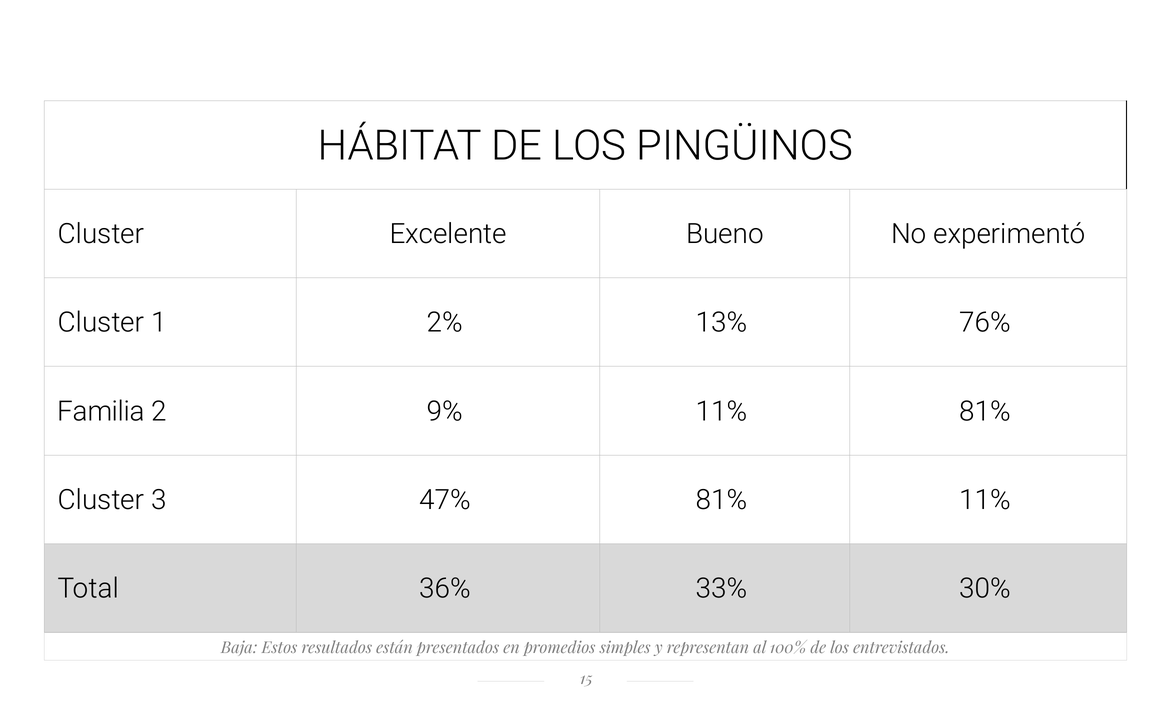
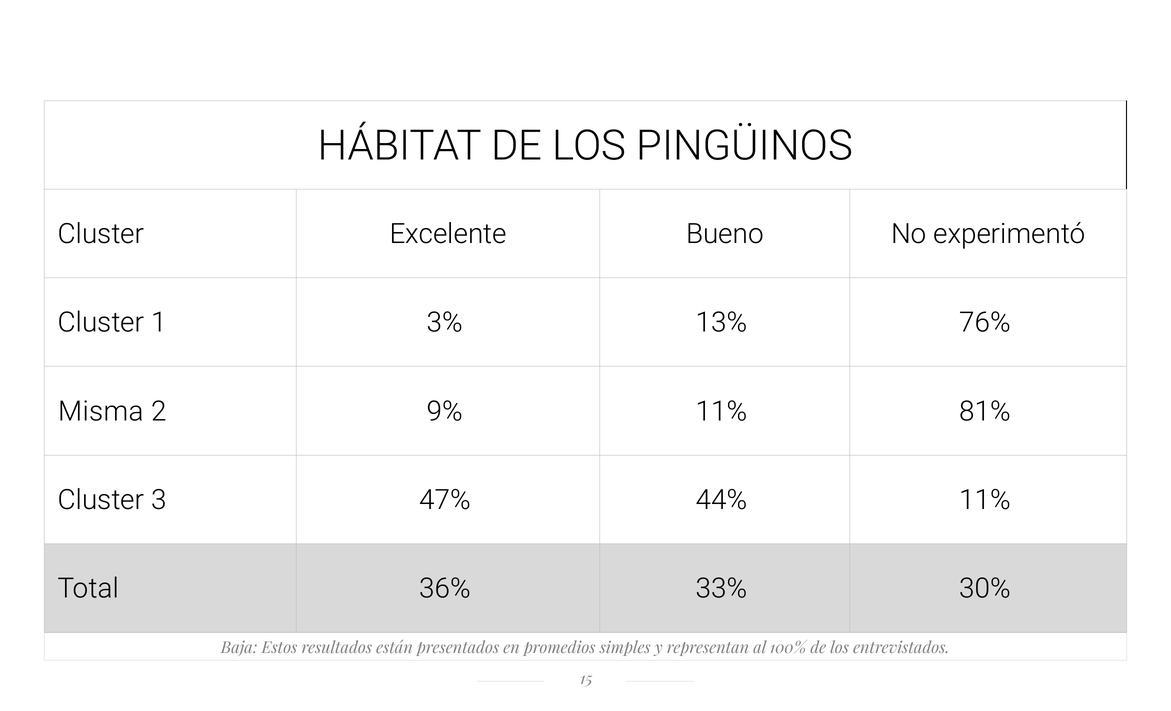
2%: 2% -> 3% (445, 323)
Familia: Familia -> Misma (101, 411)
47% 81%: 81% -> 44% (722, 500)
